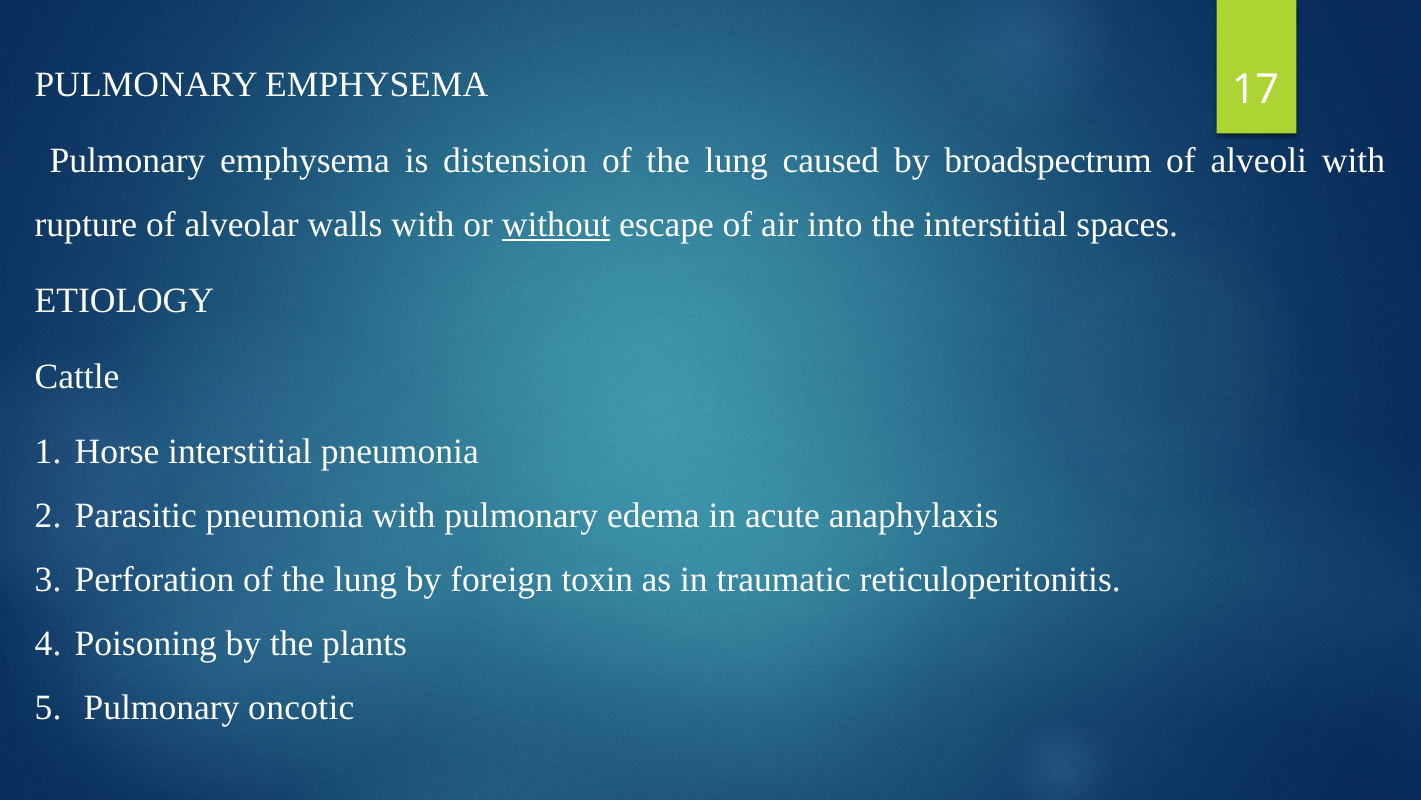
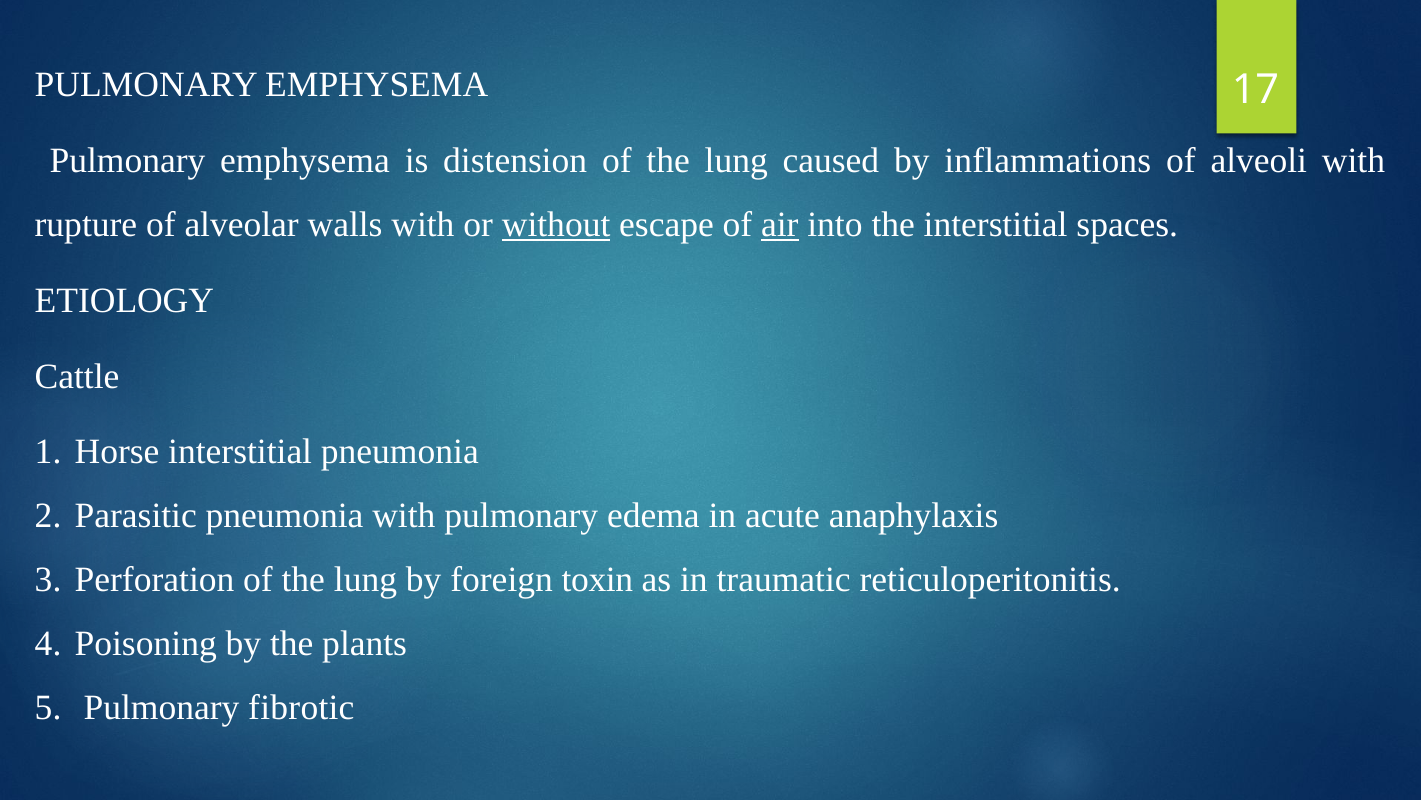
broadspectrum: broadspectrum -> inflammations (1048, 161)
air underline: none -> present (780, 224)
oncotic: oncotic -> fibrotic (301, 708)
